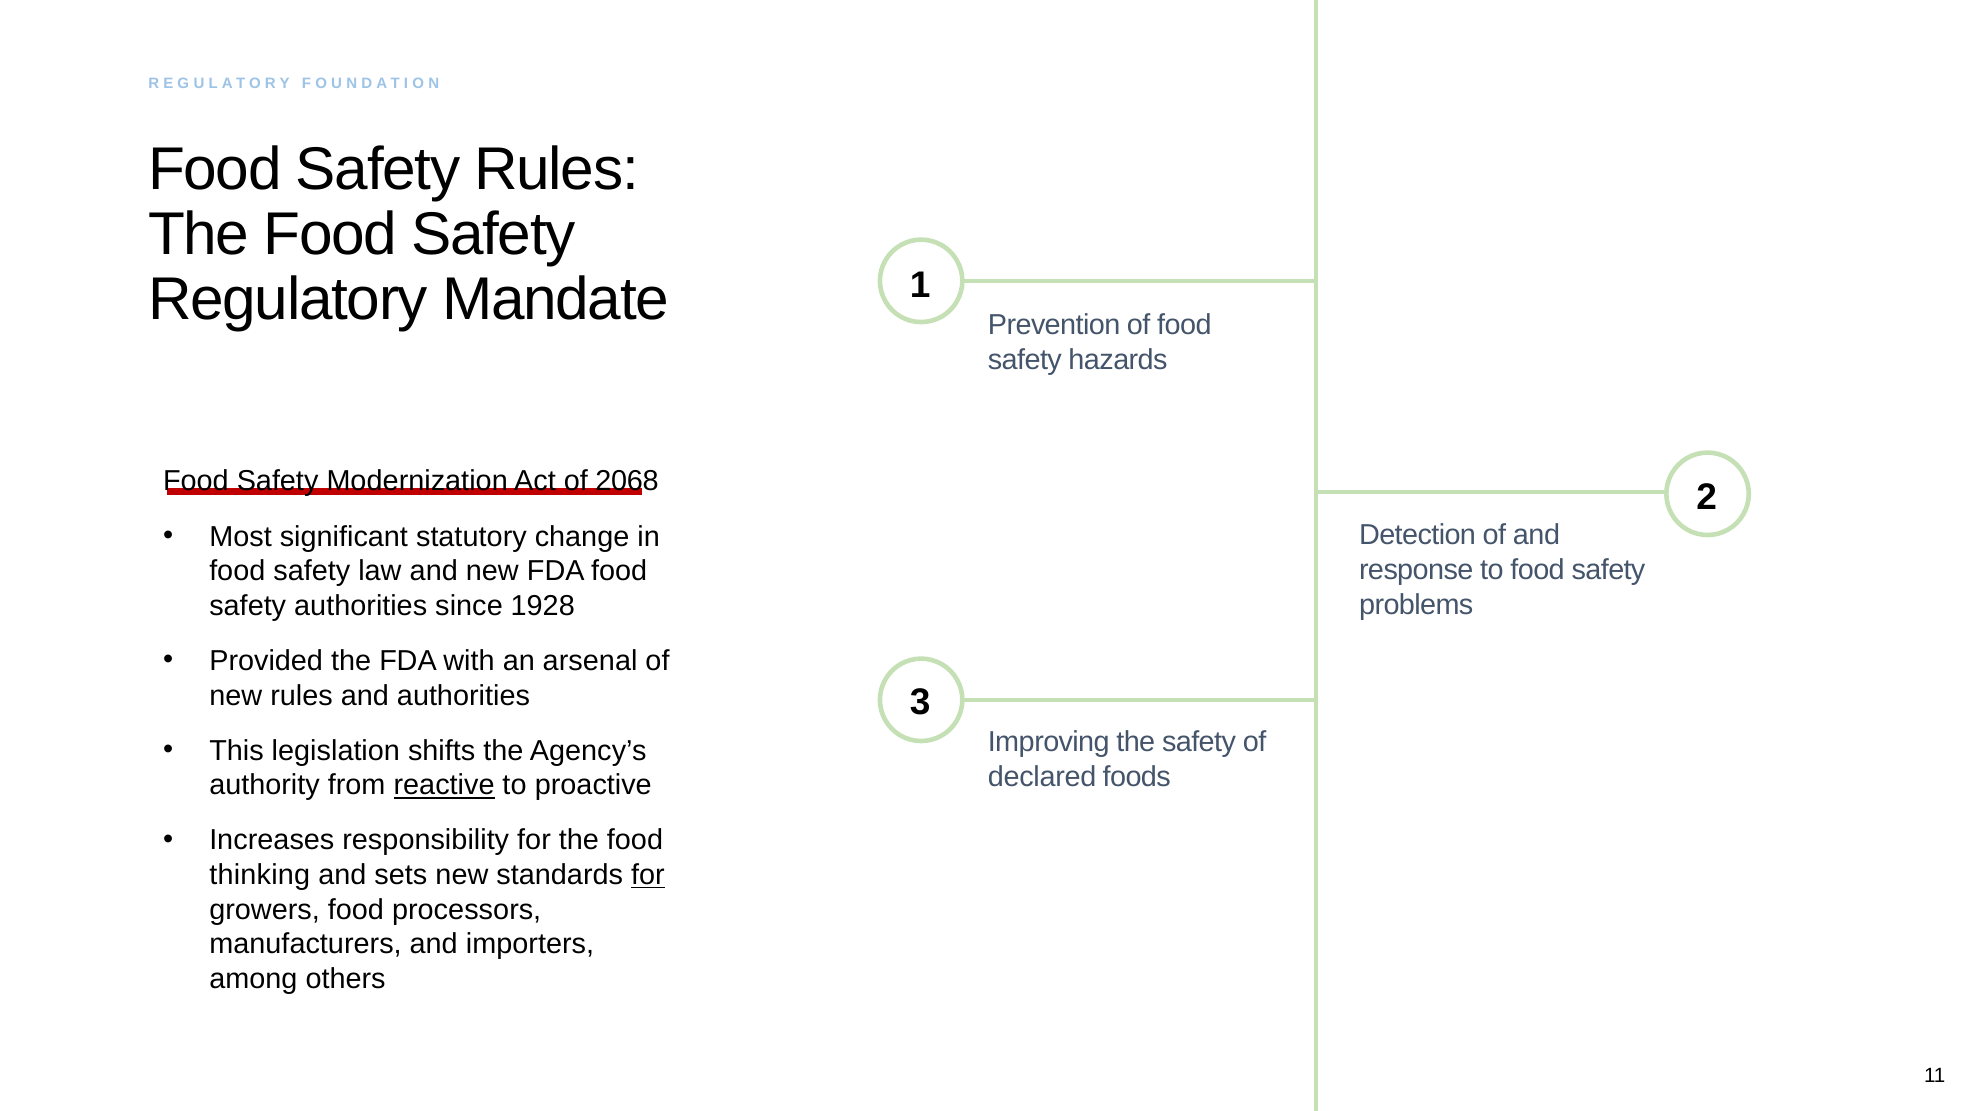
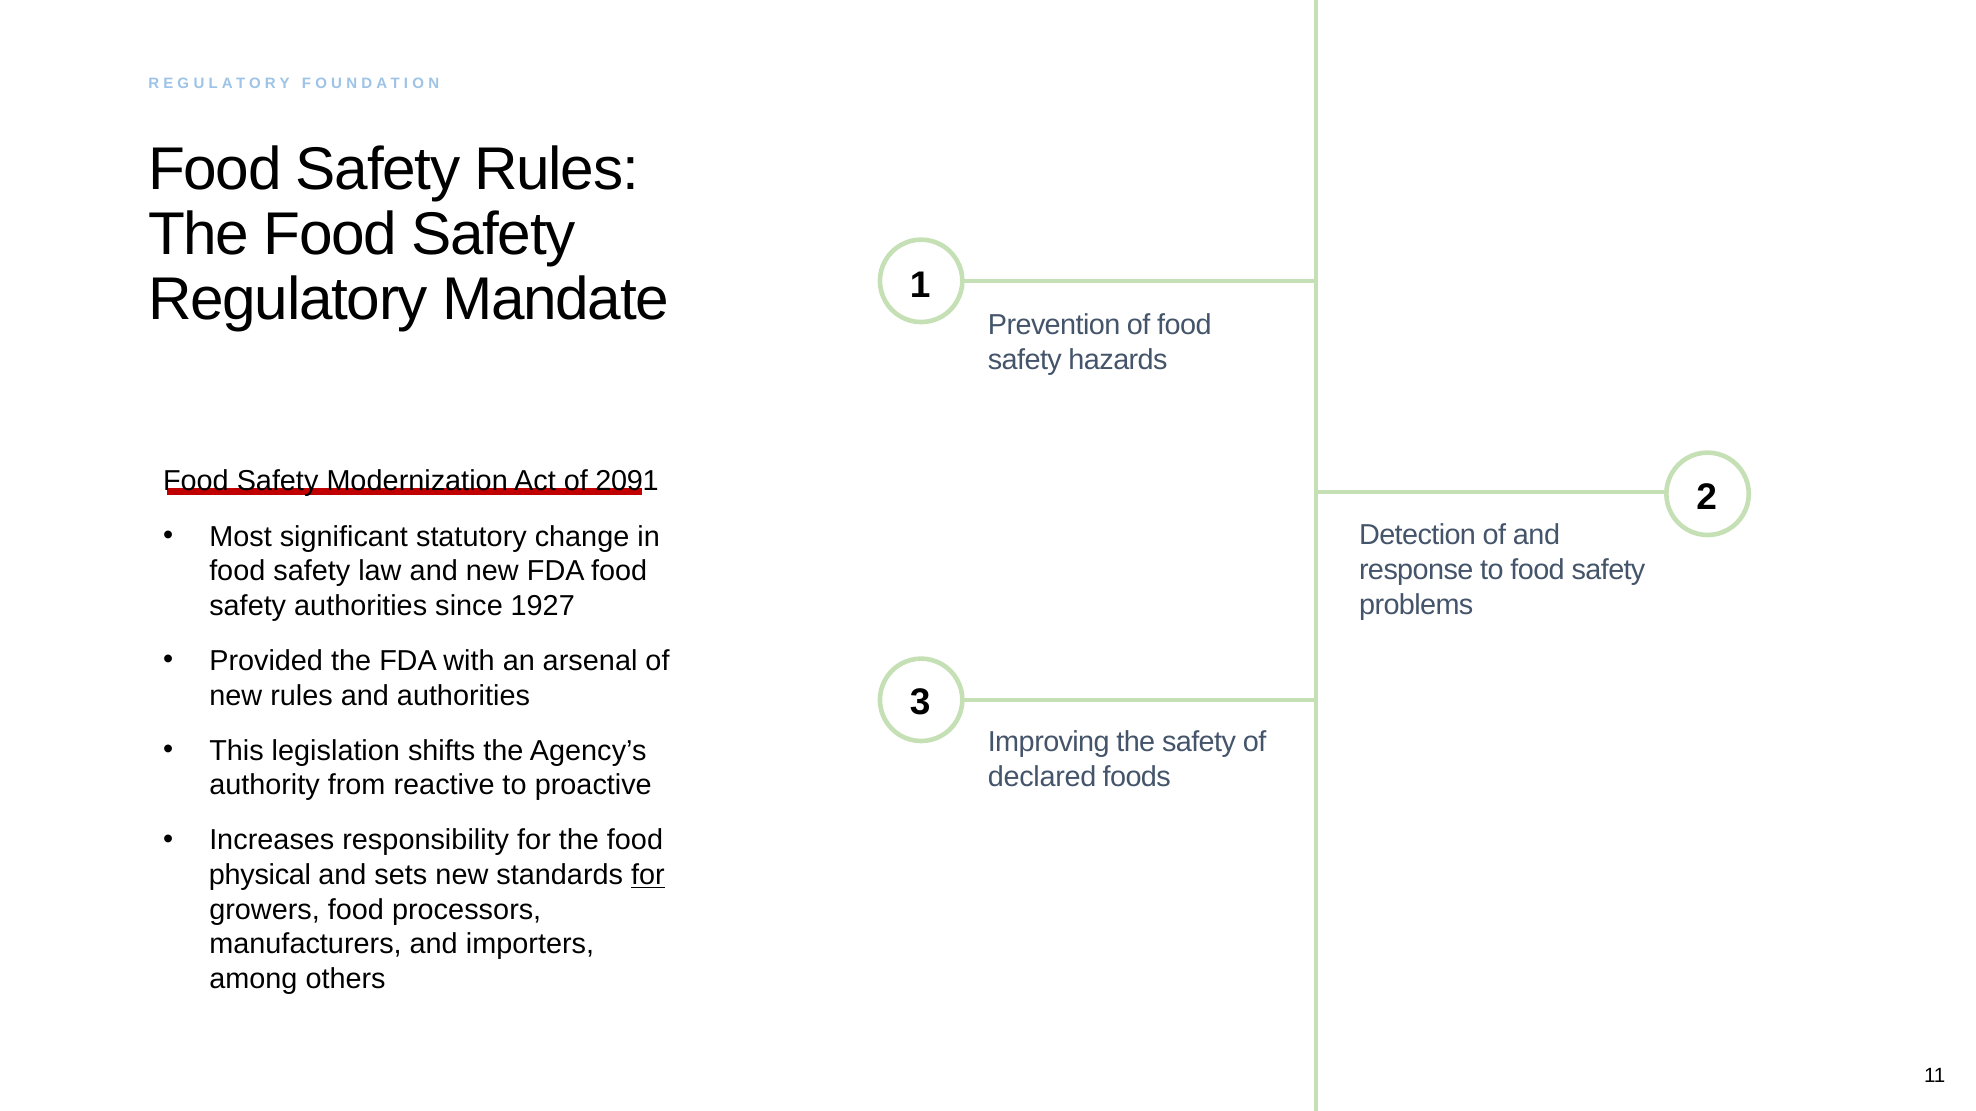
2068: 2068 -> 2091 (627, 482)
1928: 1928 -> 1927 (543, 606)
reactive underline: present -> none (444, 786)
thinking: thinking -> physical (260, 875)
